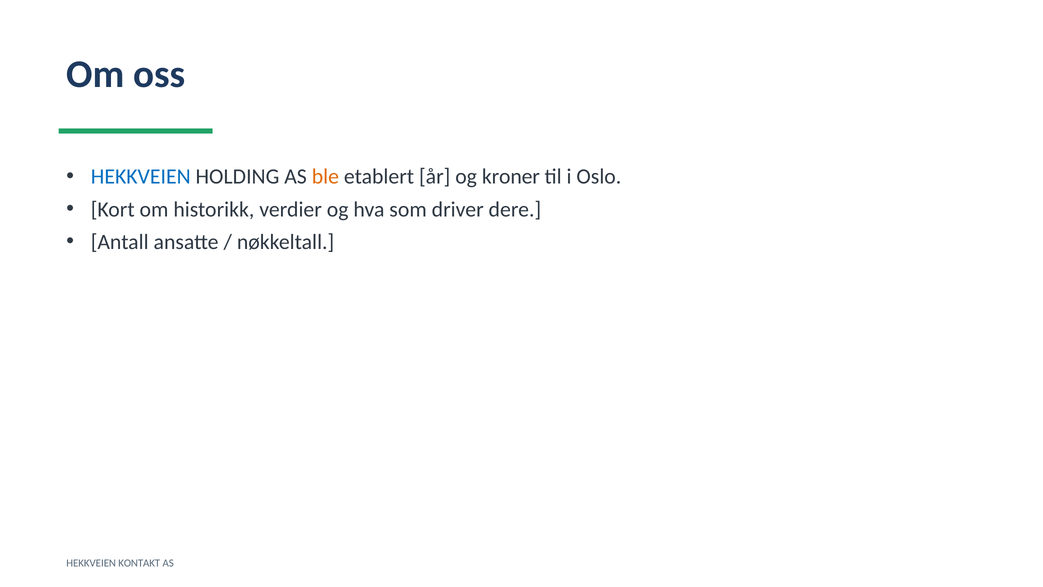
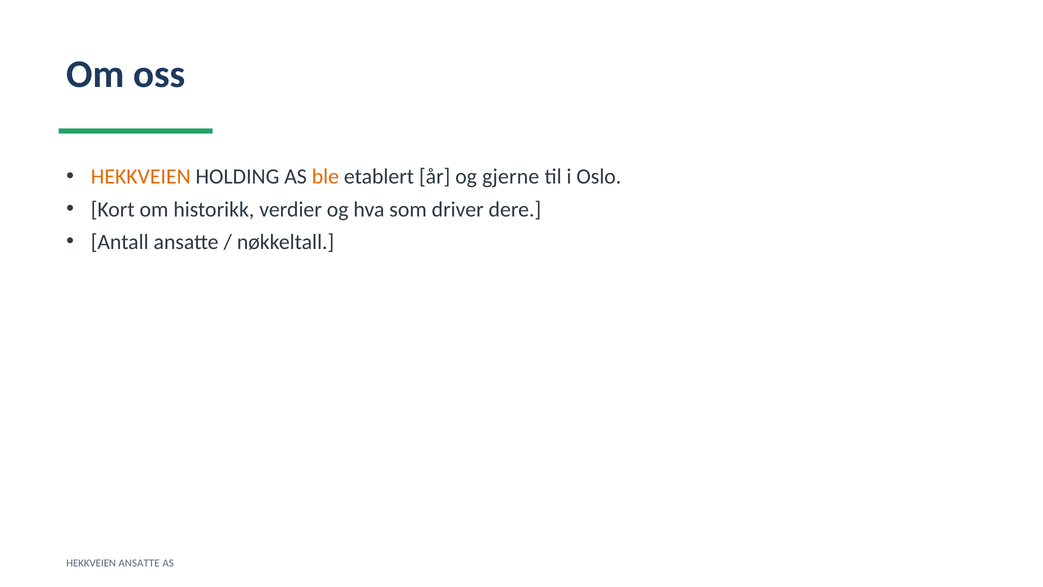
HEKKVEIEN colour: blue -> orange (141, 177)
kroner: kroner -> gjerne (511, 177)
HEKKVEIEN KONTAKT: KONTAKT -> ANSATTE (139, 563)
